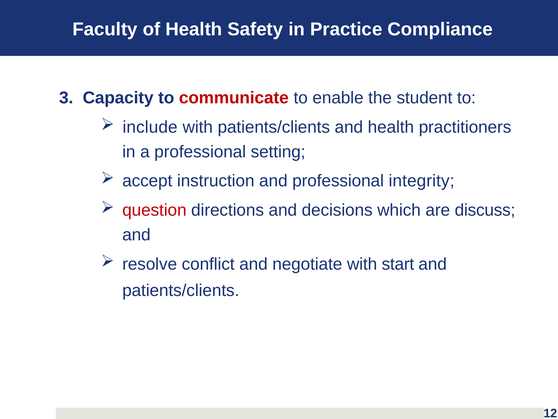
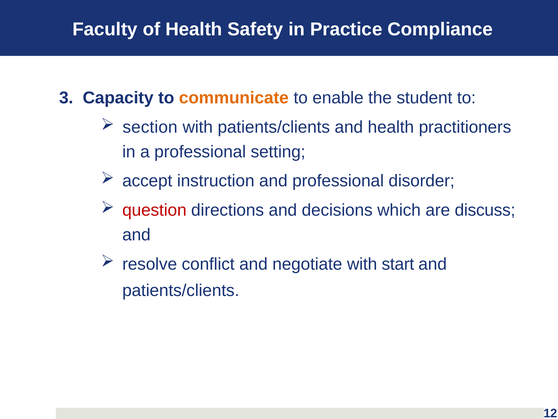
communicate colour: red -> orange (234, 98)
include: include -> section (150, 127)
integrity: integrity -> disorder (422, 181)
